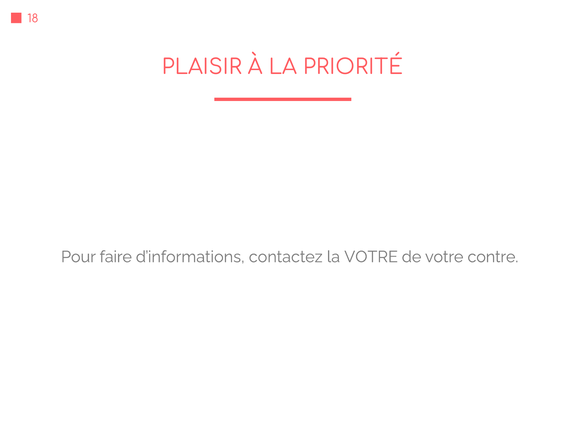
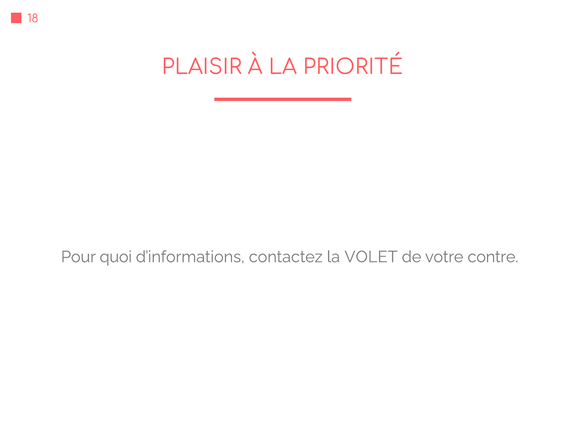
faire: faire -> quoi (116, 257)
la VOTRE: VOTRE -> VOLET (371, 257)
